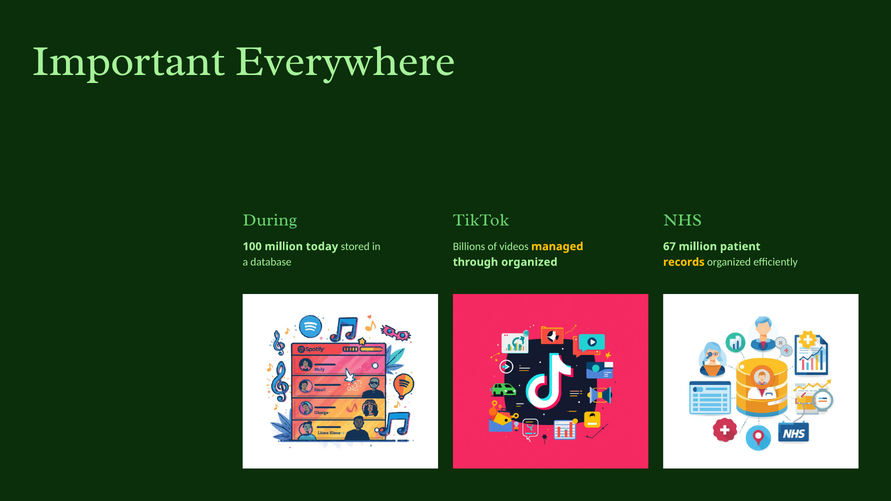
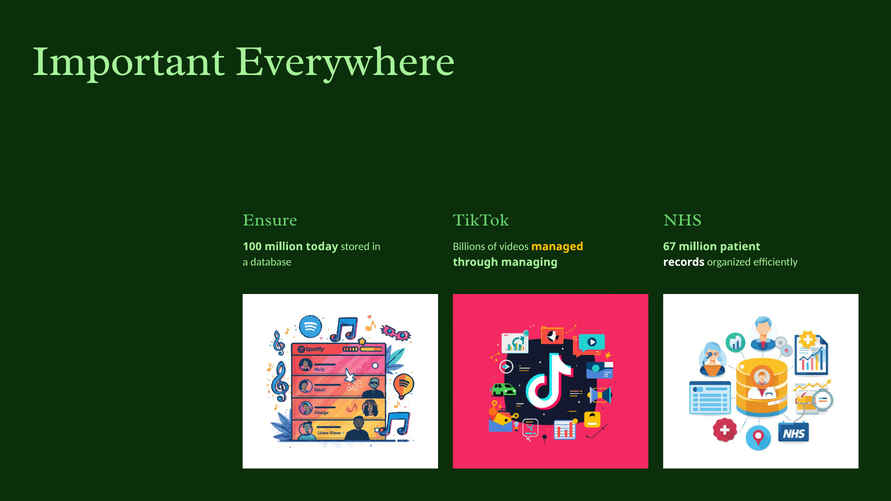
During: During -> Ensure (270, 220)
through organized: organized -> managing (529, 262)
records colour: yellow -> white (684, 262)
